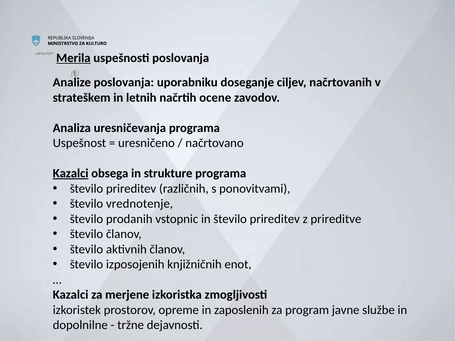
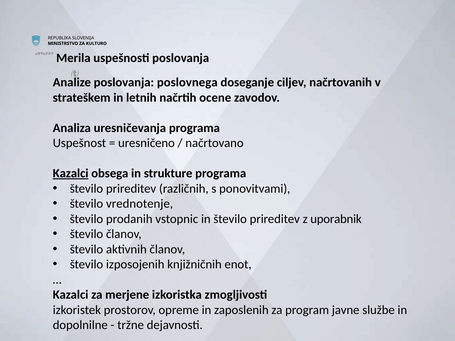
Merila underline: present -> none (73, 58)
uporabniku: uporabniku -> poslovnega (187, 83)
prireditve: prireditve -> uporabnik (336, 219)
